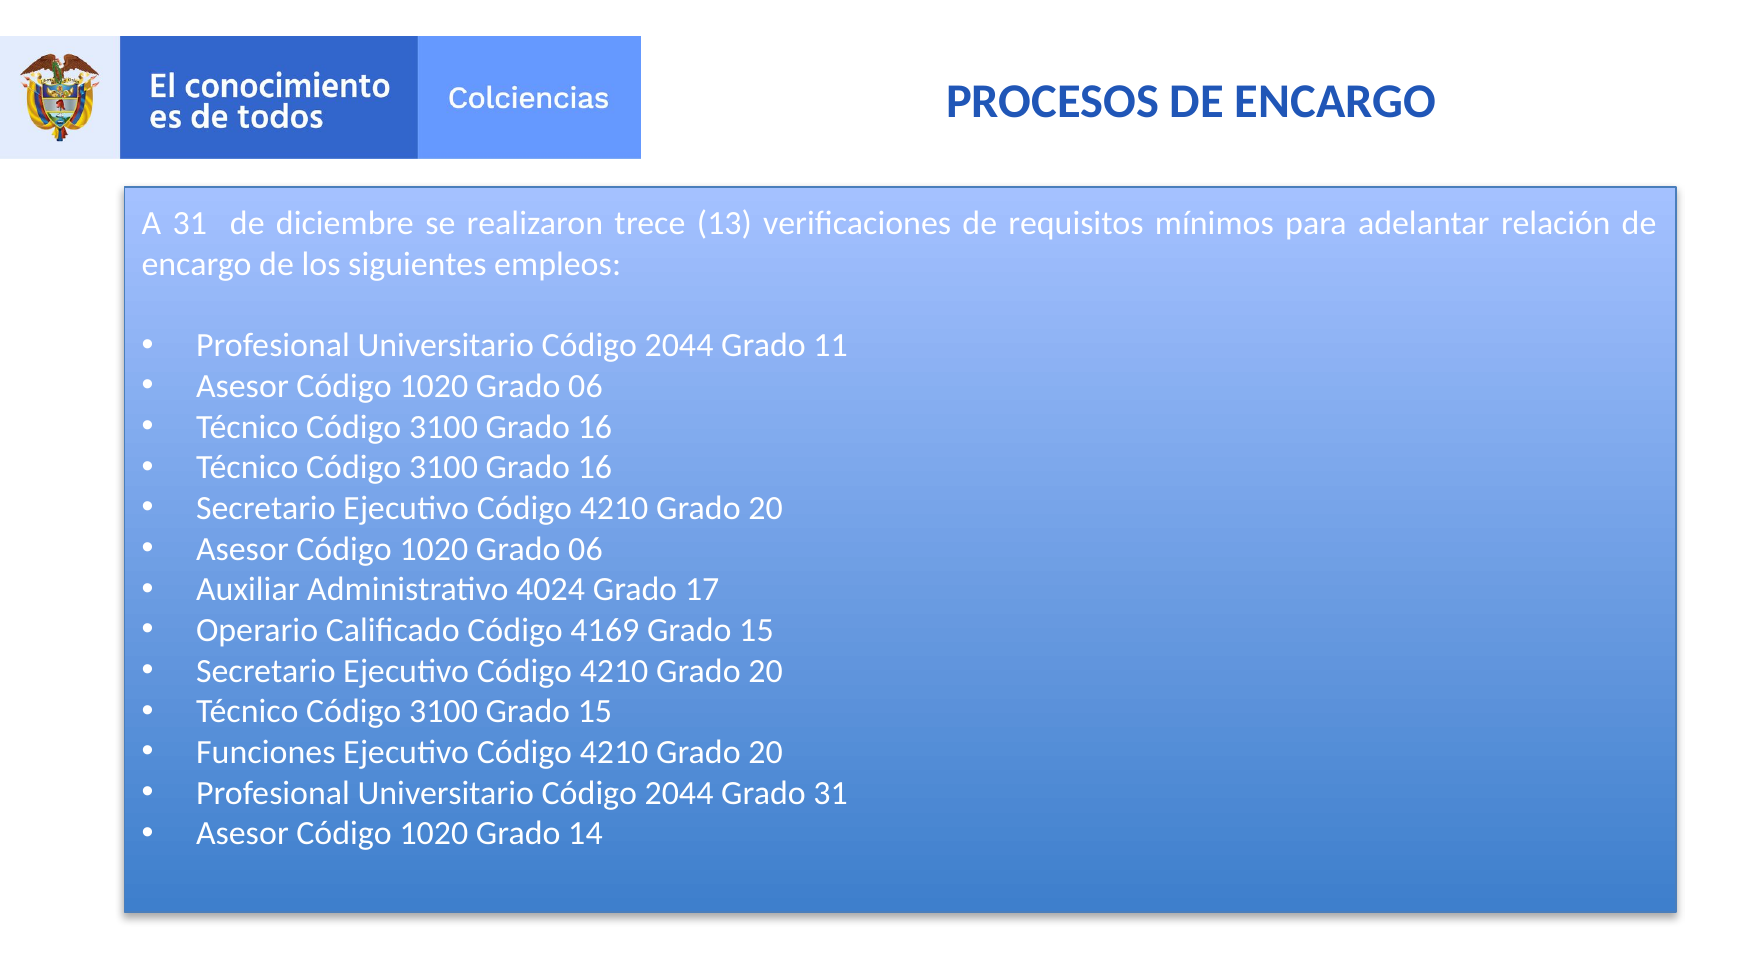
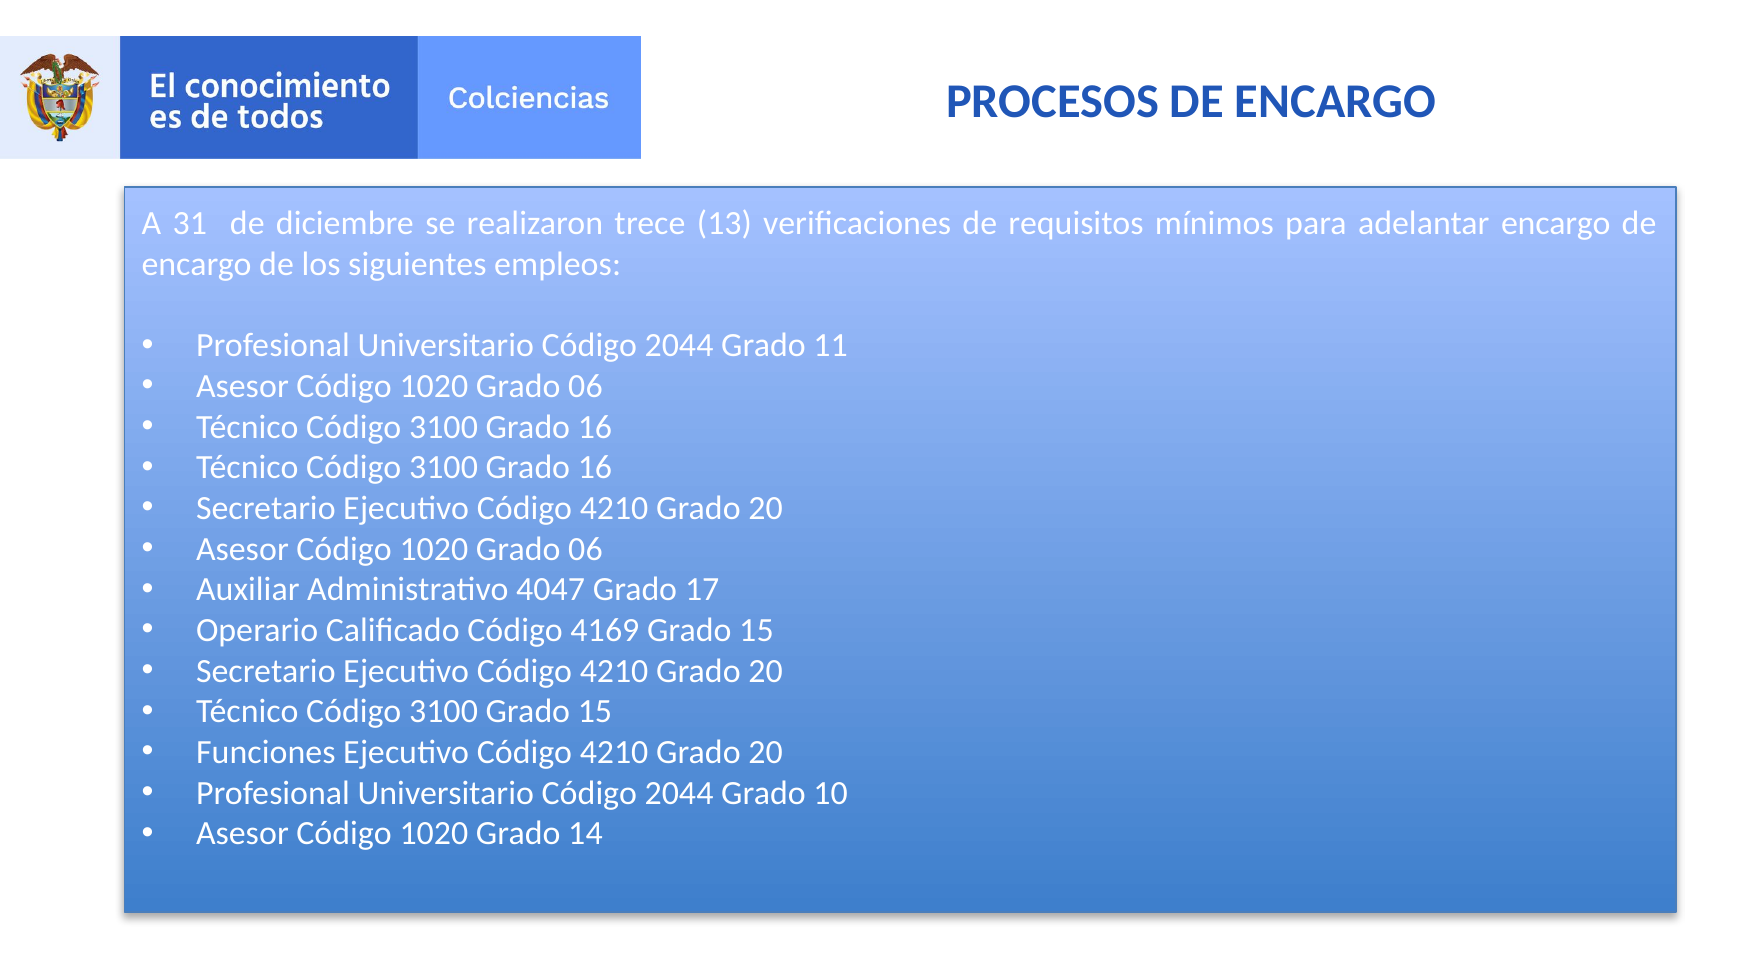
adelantar relación: relación -> encargo (1556, 224)
4024: 4024 -> 4047 (551, 590)
Grado 31: 31 -> 10 (831, 793)
